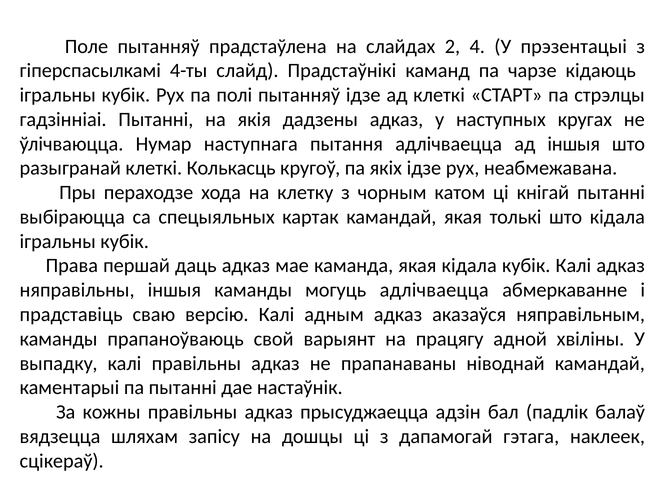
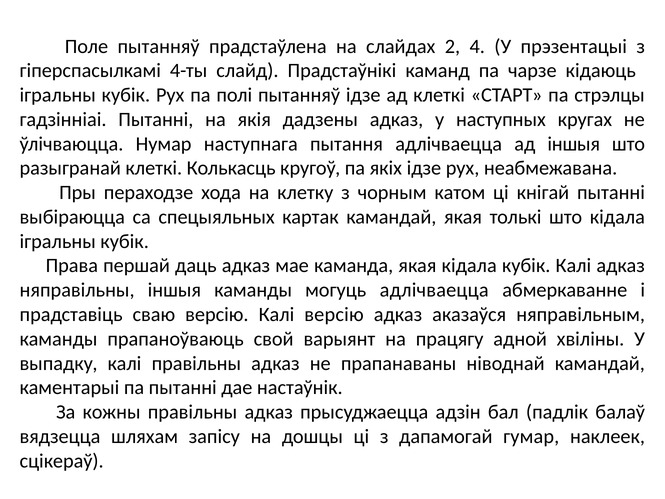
Калі адным: адным -> версію (334, 314)
гэтага: гэтага -> гумар (531, 436)
